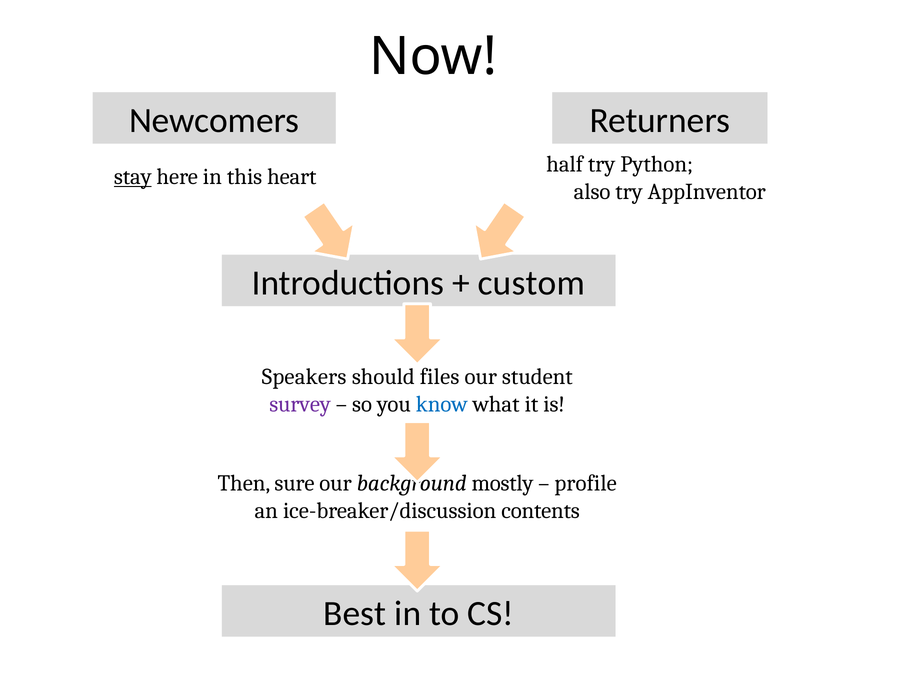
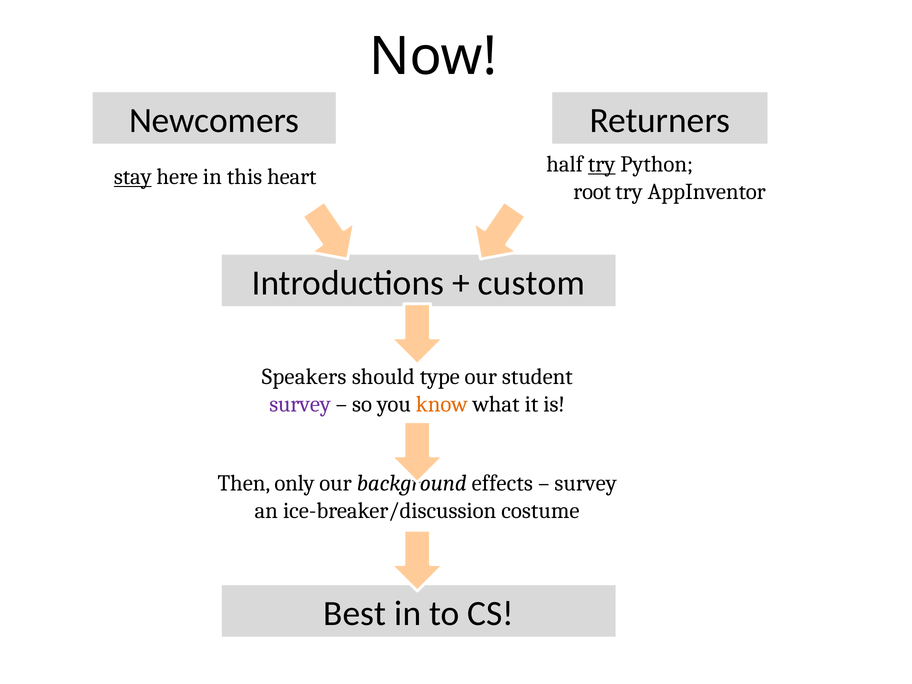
try underline: none -> present (602, 164)
also: also -> root (592, 191)
files: files -> type (440, 377)
know colour: blue -> orange (442, 404)
sure: sure -> only (295, 483)
mostly: mostly -> effects (502, 483)
profile: profile -> survey (586, 483)
contents: contents -> costume (540, 511)
